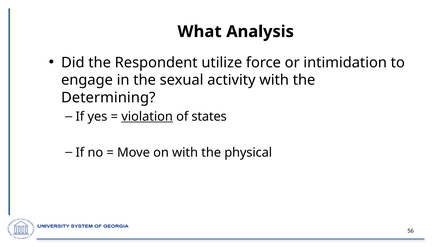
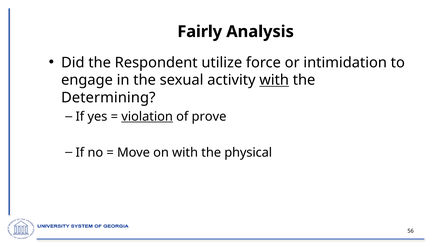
What: What -> Fairly (200, 32)
with underline: none -> present (274, 80)
states: states -> prove (209, 117)
